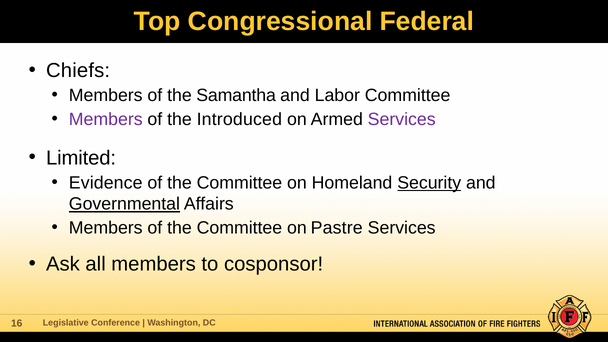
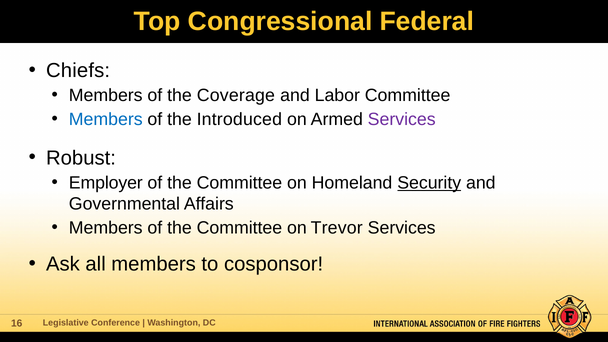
Samantha: Samantha -> Coverage (236, 96)
Members colour: purple -> blue (106, 119)
Limited: Limited -> Robust (81, 158)
Evidence: Evidence -> Employer (106, 183)
Governmental underline: present -> none (124, 204)
Pastre: Pastre -> Trevor (337, 228)
